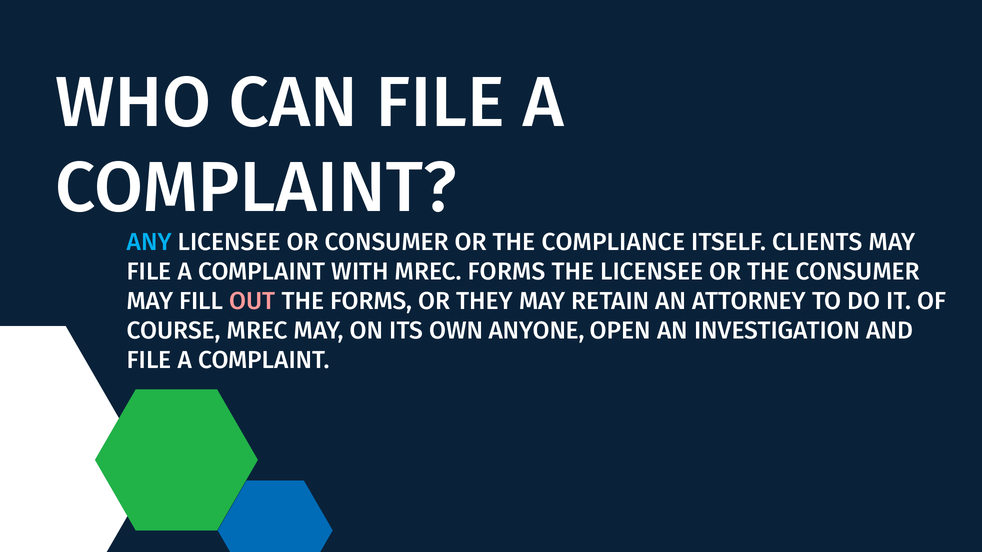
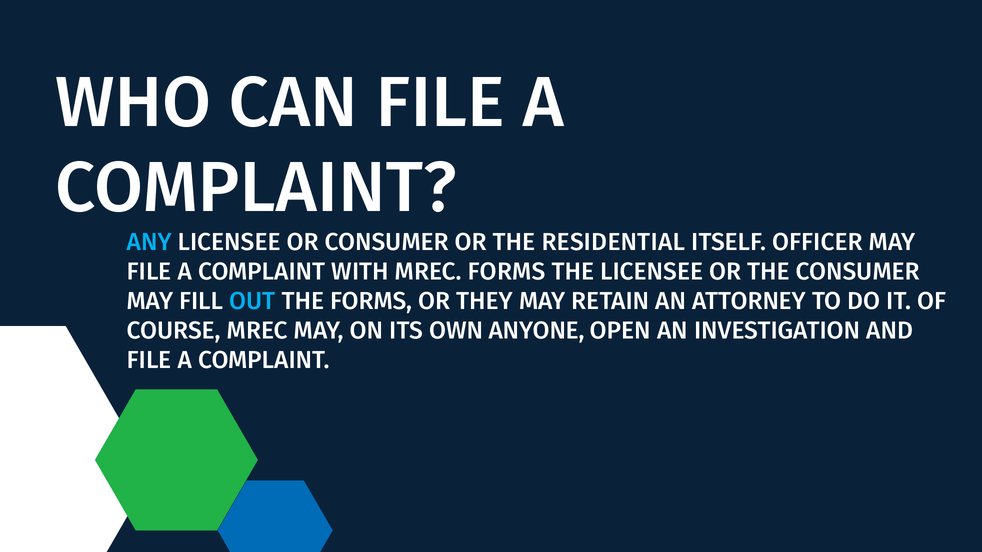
COMPLIANCE: COMPLIANCE -> RESIDENTIAL (613, 242)
CLIENTS: CLIENTS -> OFFICER (818, 242)
OUT colour: pink -> light blue (252, 301)
